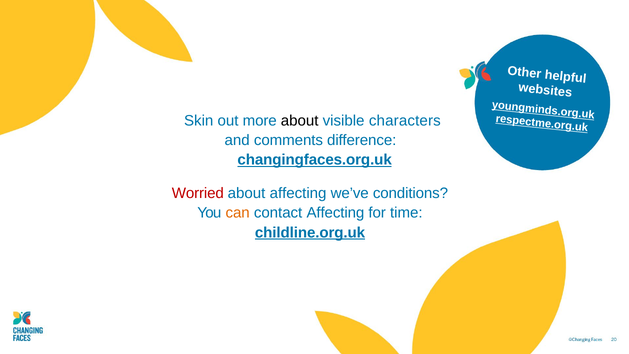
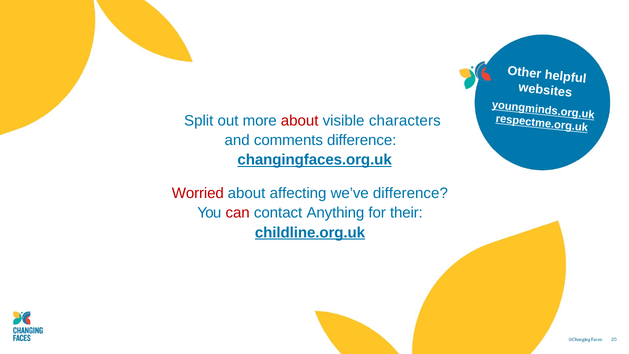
Skin: Skin -> Split (199, 121)
about colour: black -> red (300, 121)
we’ve conditions: conditions -> difference (410, 193)
can colour: orange -> red (238, 213)
contact Affecting: Affecting -> Anything (335, 213)
time: time -> their (406, 213)
